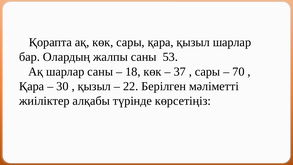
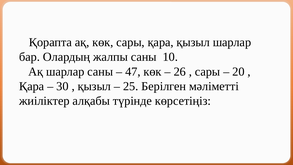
53: 53 -> 10 (170, 57)
18: 18 -> 47 (133, 71)
37: 37 -> 26 (180, 71)
70: 70 -> 20 (238, 71)
22: 22 -> 25 (131, 86)
